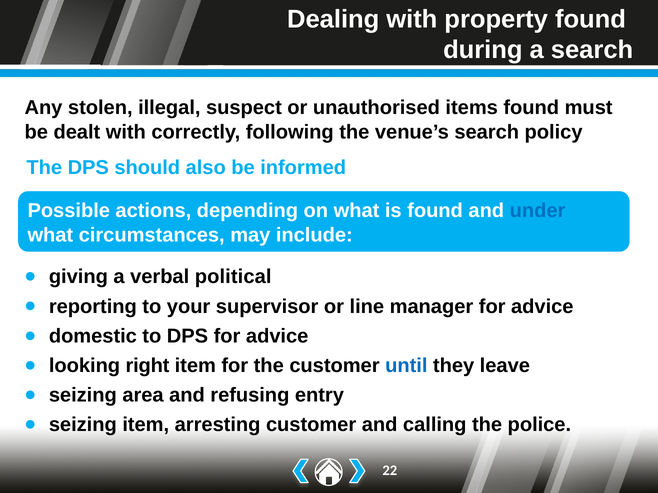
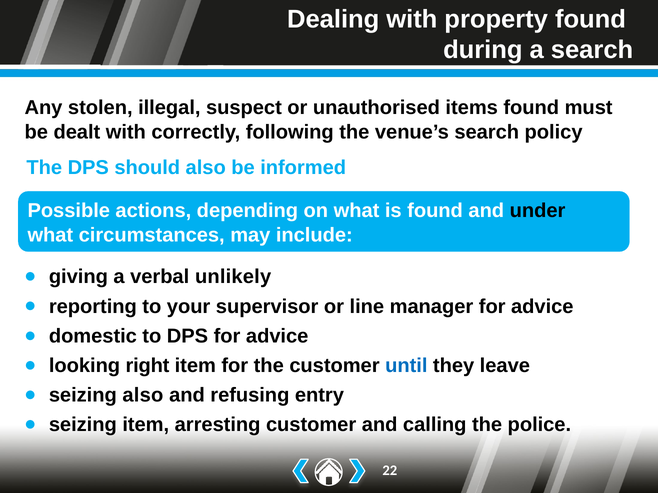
under colour: blue -> black (538, 211)
political: political -> unlikely (233, 277)
seizing area: area -> also (143, 396)
